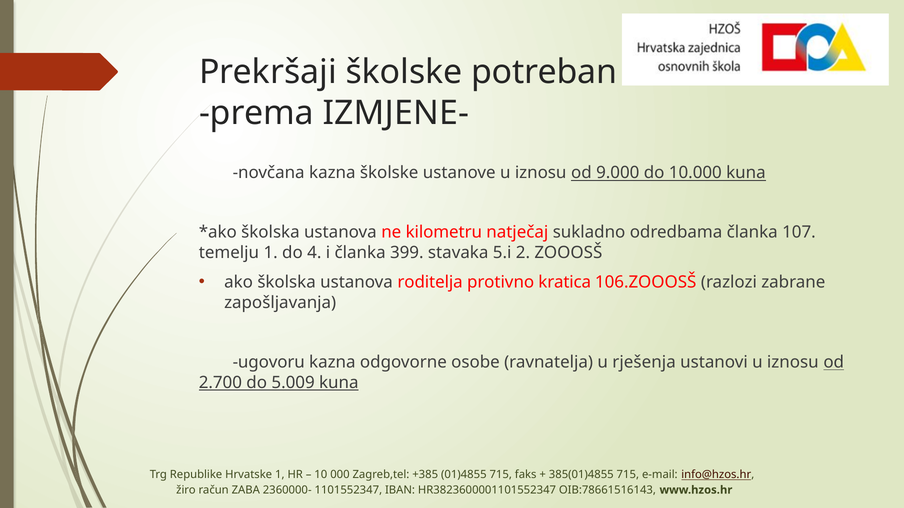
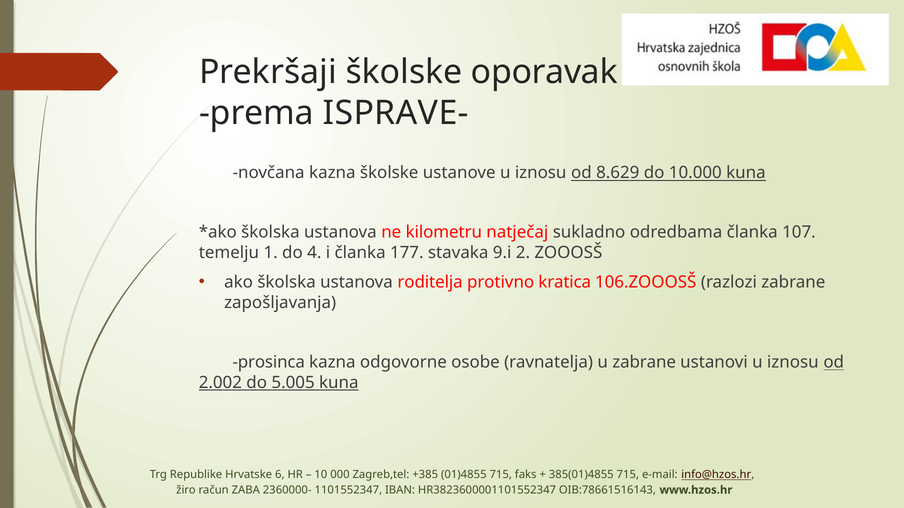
potreban: potreban -> oporavak (544, 72)
IZMJENE-: IZMJENE- -> ISPRAVE- (396, 113)
9.000: 9.000 -> 8.629 (618, 173)
399: 399 -> 177 (407, 253)
5.i: 5.i -> 9.i (502, 253)
ugovoru: ugovoru -> prosinca (269, 362)
u rješenja: rješenja -> zabrane (644, 362)
2.700: 2.700 -> 2.002 (220, 383)
5.009: 5.009 -> 5.005 (293, 383)
1: 1 -> 6 (280, 475)
